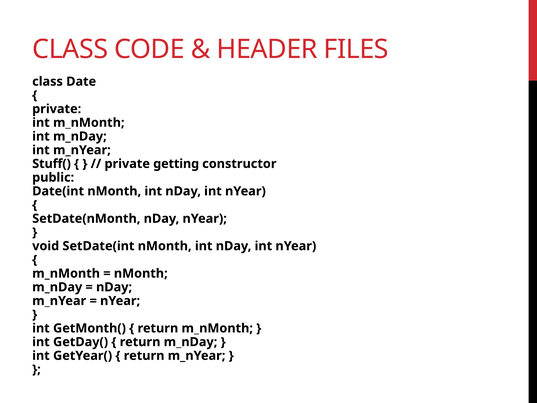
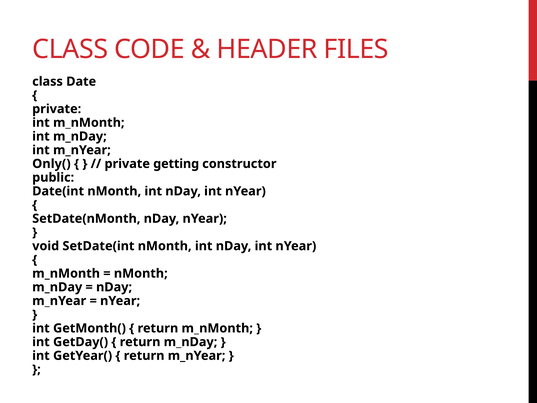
Stuff(: Stuff( -> Only( (51, 164)
